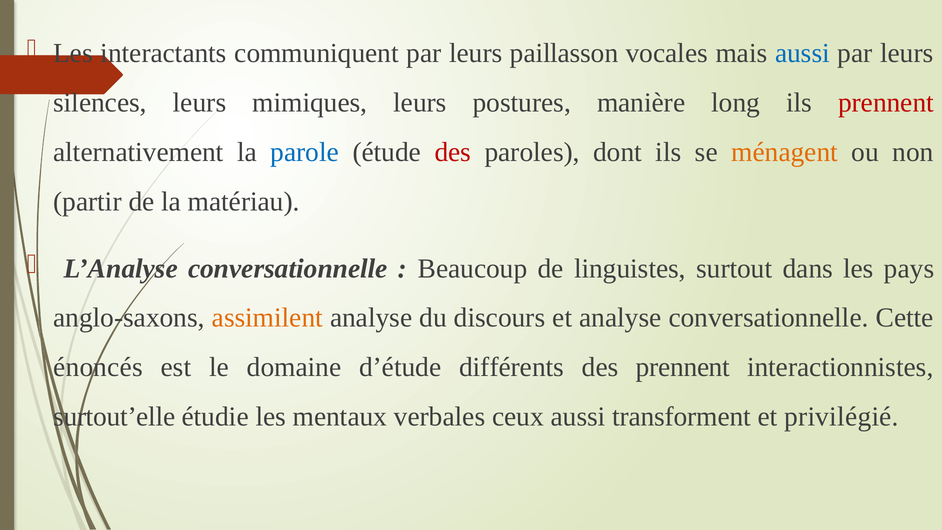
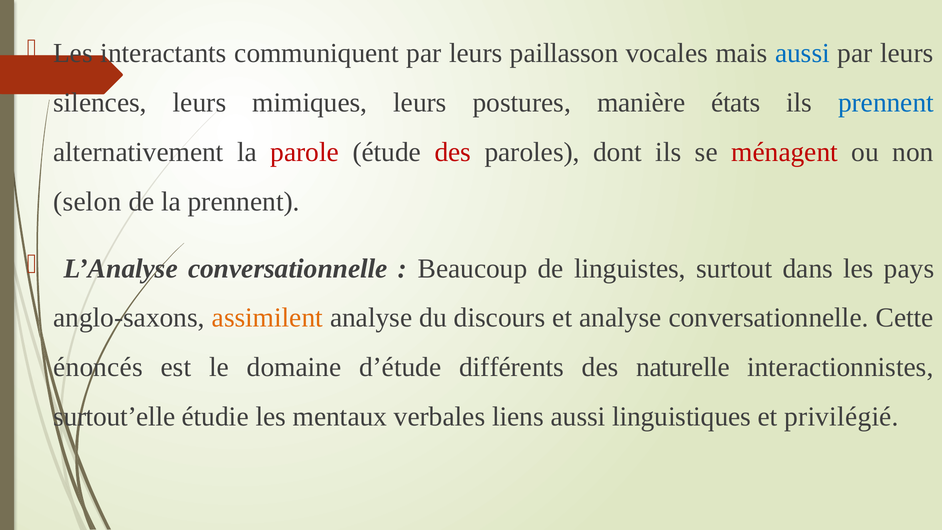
long: long -> états (736, 103)
prennent colour: red -> blue (886, 103)
parole colour: blue -> red (305, 152)
ménagent colour: orange -> red (785, 152)
partir: partir -> selon (87, 201)
la matériau: matériau -> prennent (244, 201)
des prennent: prennent -> naturelle (683, 367)
ceux: ceux -> liens (518, 416)
transforment: transforment -> linguistiques (682, 416)
